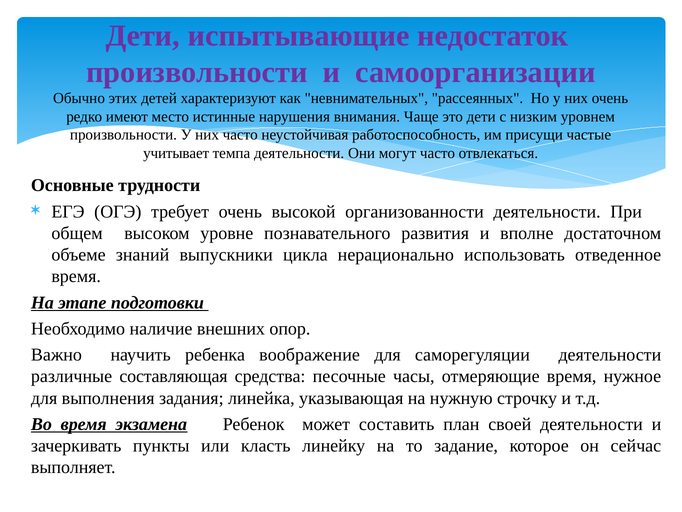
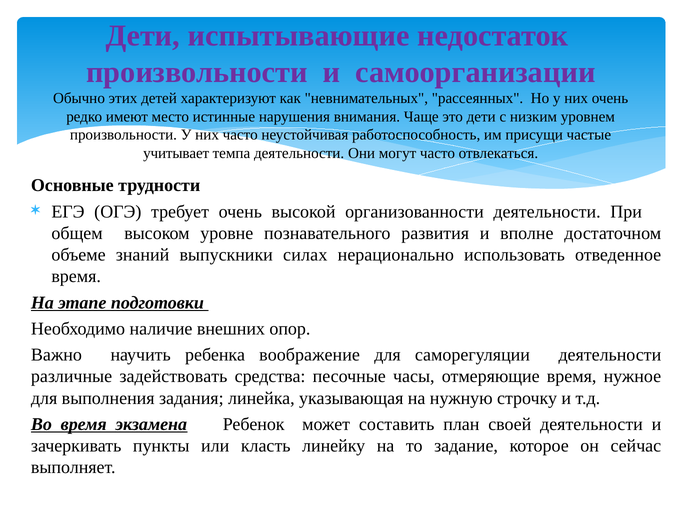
цикла: цикла -> силах (305, 255)
составляющая: составляющая -> задействовать (173, 376)
